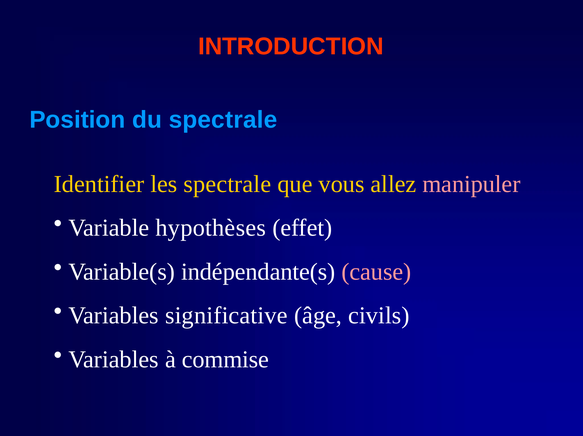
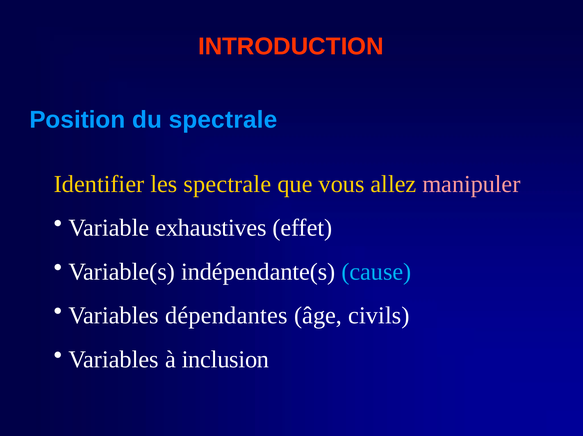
hypothèses: hypothèses -> exhaustives (211, 228)
cause colour: pink -> light blue (376, 272)
significative: significative -> dépendantes (226, 316)
commise: commise -> inclusion (225, 359)
